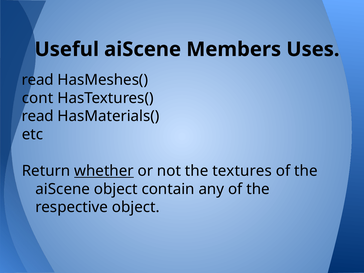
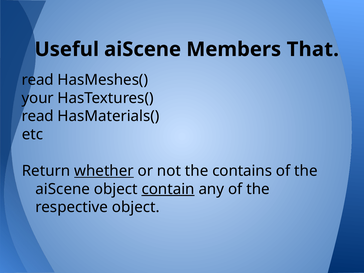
Uses: Uses -> That (313, 49)
cont: cont -> your (38, 98)
textures: textures -> contains (242, 171)
contain underline: none -> present (168, 189)
